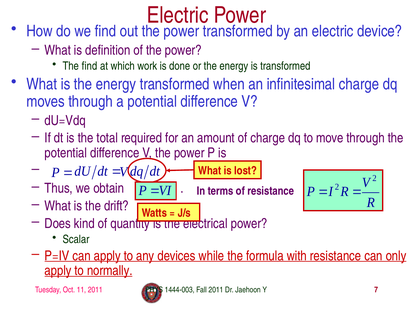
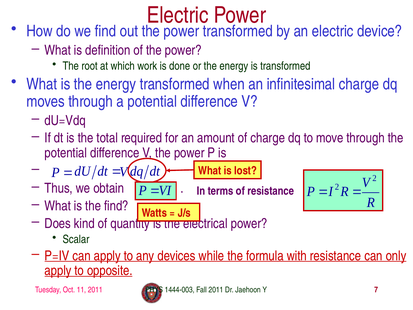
The find: find -> root (90, 66)
the drift: drift -> find (116, 206)
normally: normally -> opposite (110, 270)
